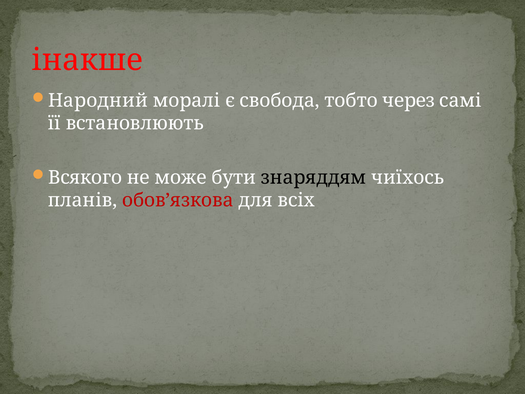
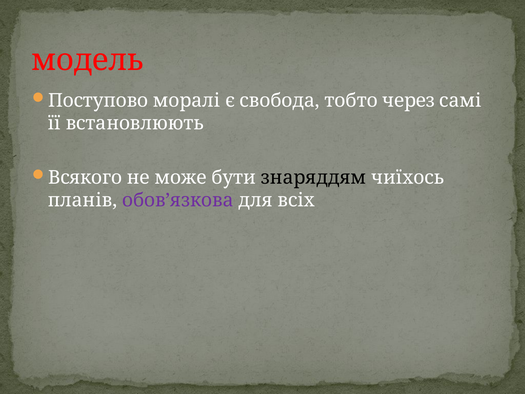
інакше: інакше -> модель (87, 60)
Народний: Народний -> Поступово (98, 101)
обов’язкова colour: red -> purple (178, 200)
